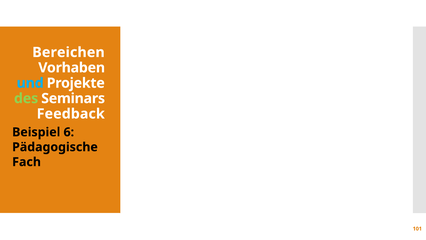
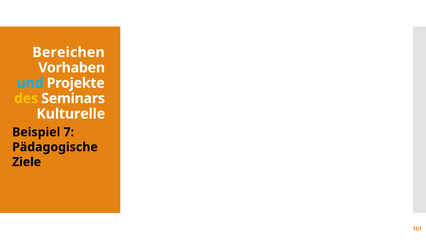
des colour: light green -> yellow (26, 98)
Feedback: Feedback -> Kulturelle (71, 114)
6: 6 -> 7 (69, 132)
Fach: Fach -> Ziele (27, 162)
